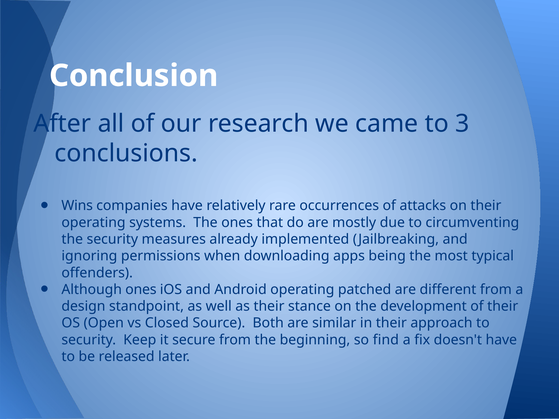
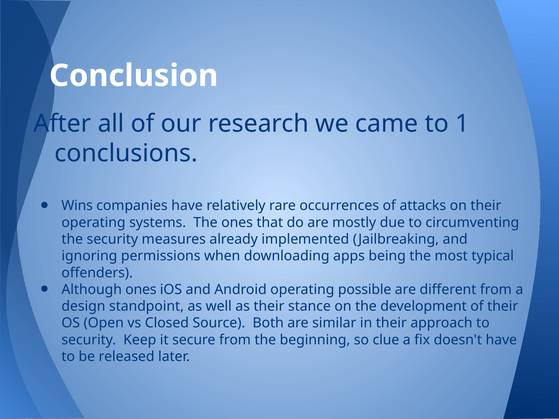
3: 3 -> 1 (462, 124)
patched: patched -> possible (365, 290)
find: find -> clue (386, 340)
